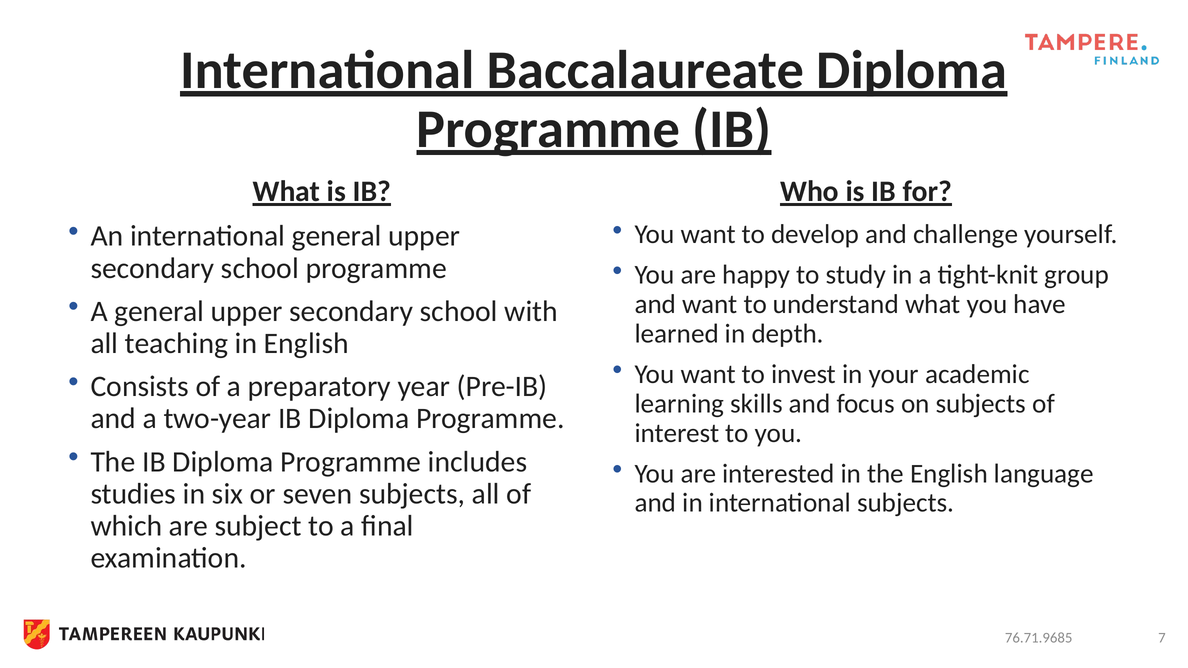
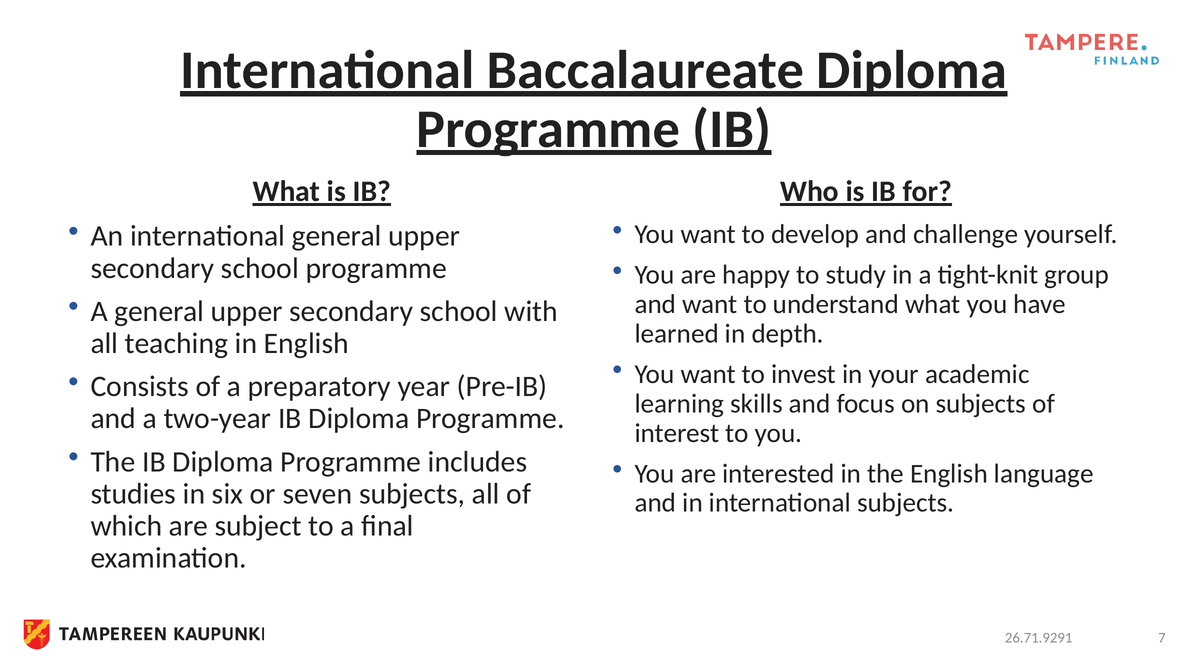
76.71.9685: 76.71.9685 -> 26.71.9291 (1039, 638)
